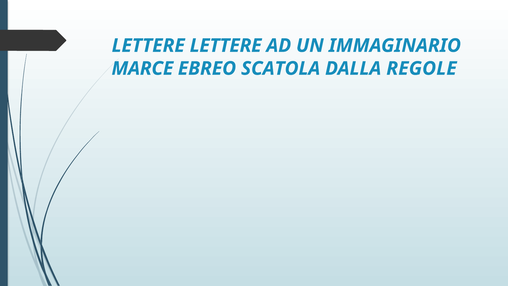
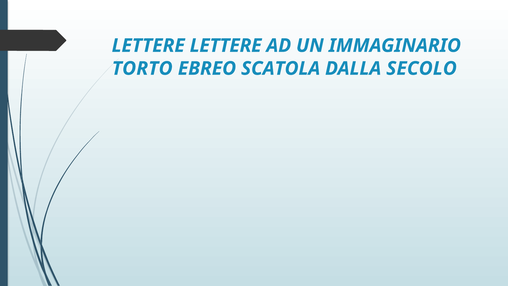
MARCE: MARCE -> TORTO (142, 68)
REGOLE: REGOLE -> SECOLO (422, 68)
